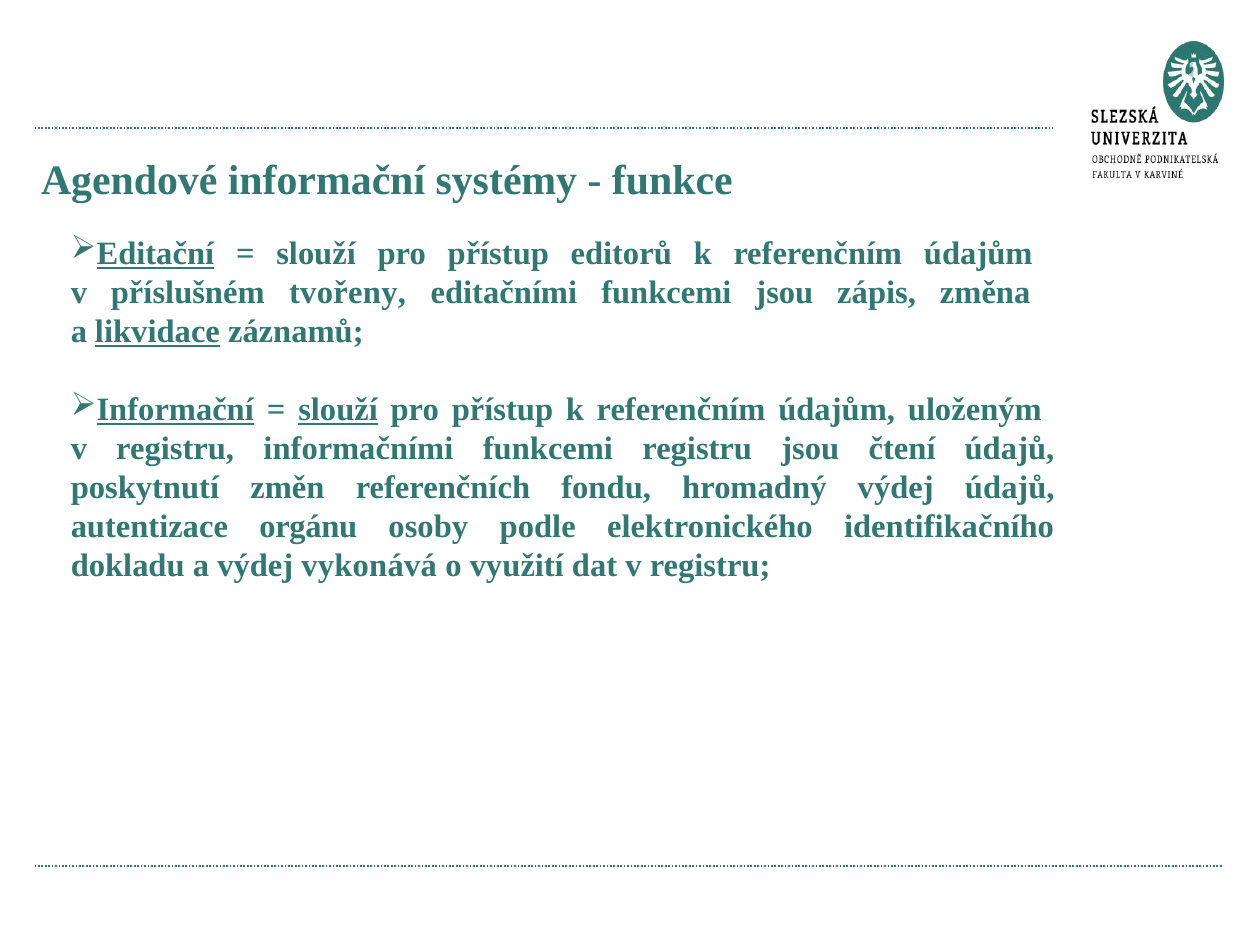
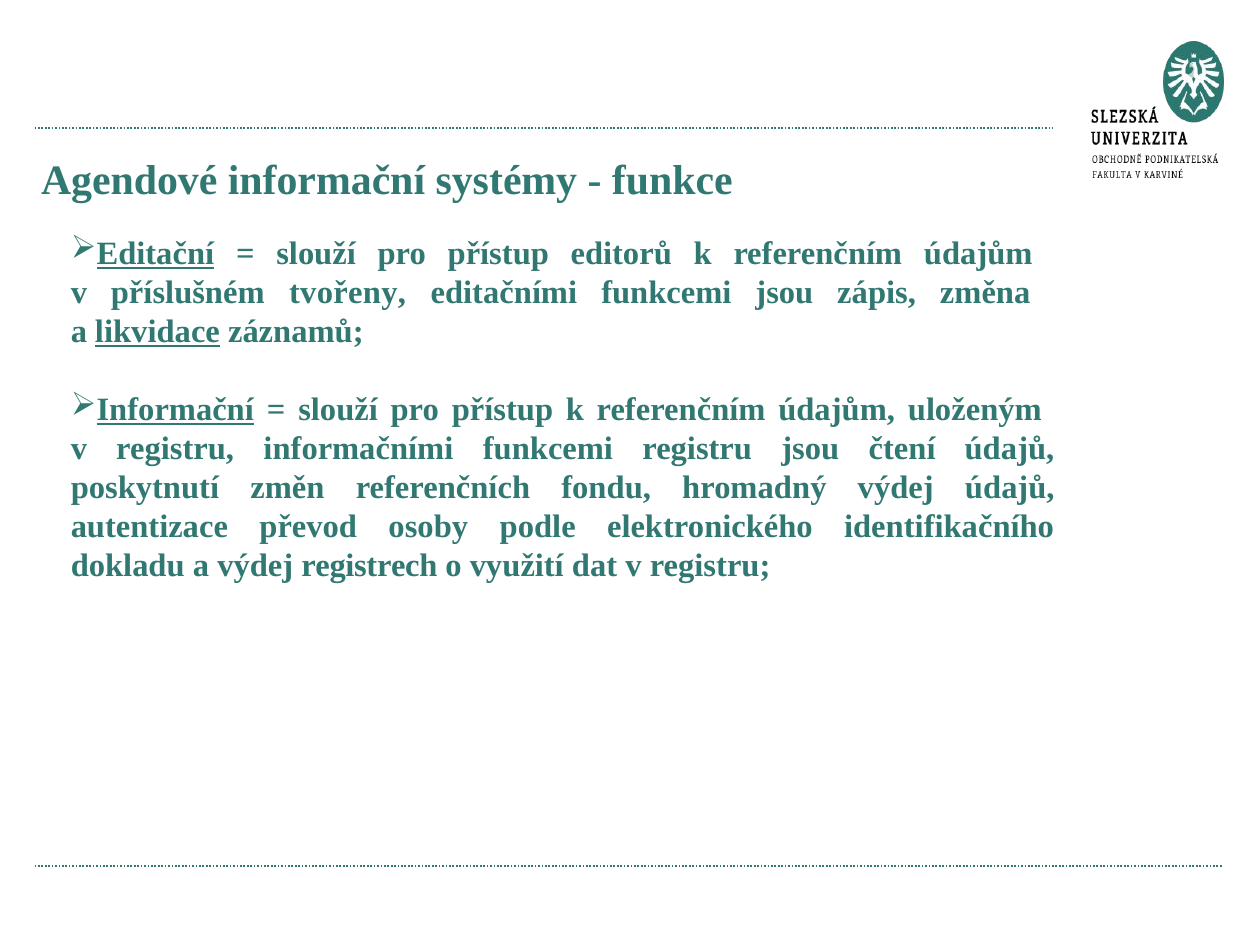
slouží underline: present -> none (338, 410)
orgánu: orgánu -> převod (308, 527)
vykonává: vykonává -> registrech (369, 566)
